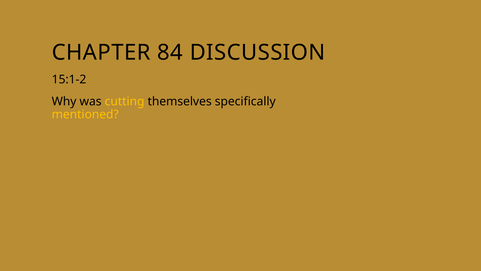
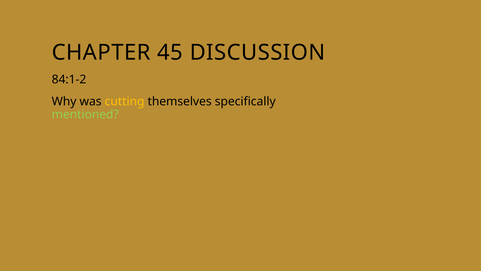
84: 84 -> 45 (170, 53)
15:1-2: 15:1-2 -> 84:1-2 (69, 79)
mentioned colour: yellow -> light green (85, 114)
